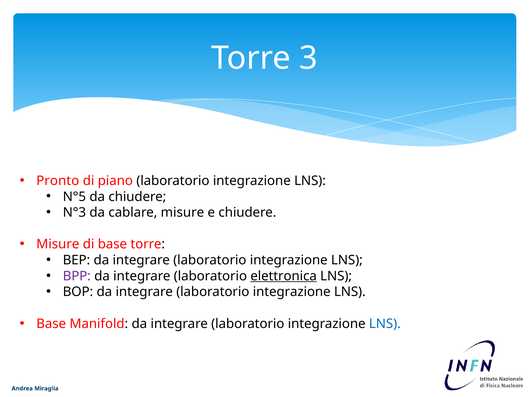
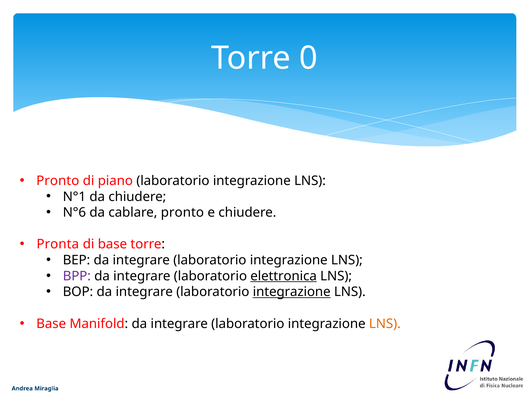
3: 3 -> 0 (308, 58)
N°5: N°5 -> N°1 (74, 197)
N°3: N°3 -> N°6 (74, 212)
cablare misure: misure -> pronto (182, 212)
Misure: Misure -> Pronta (58, 244)
integrazione underline: none -> present (292, 292)
LNS colour: blue -> orange (385, 323)
